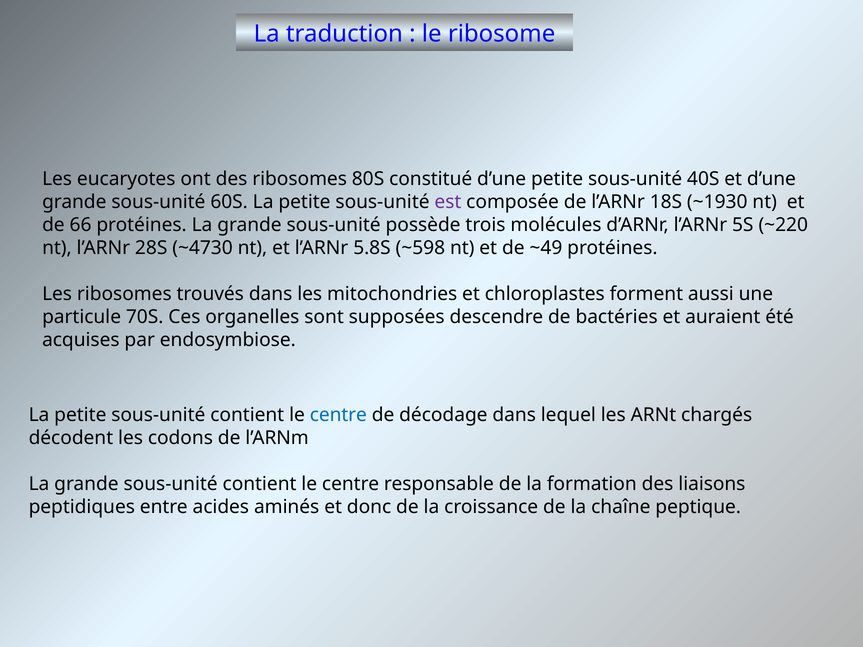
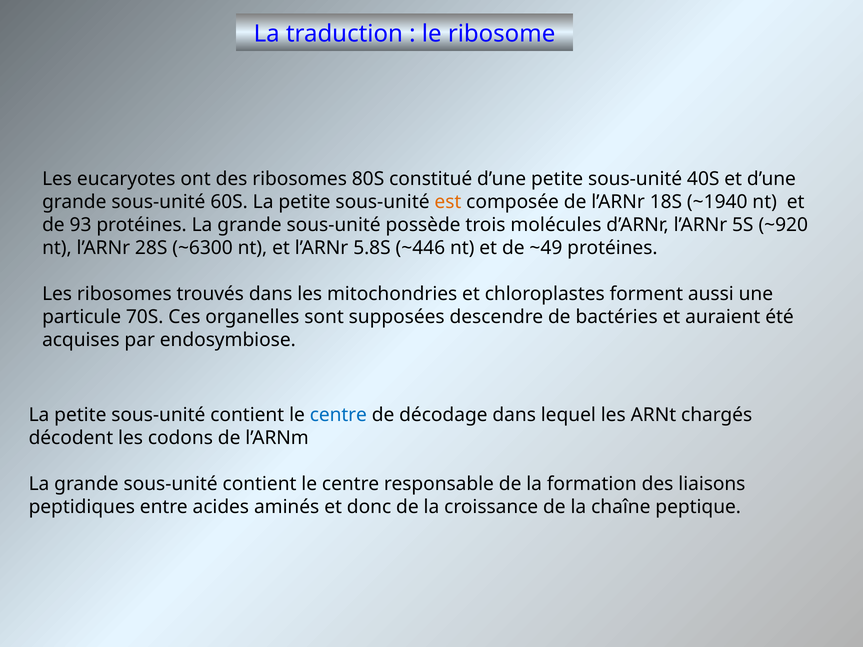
est colour: purple -> orange (448, 202)
~1930: ~1930 -> ~1940 (717, 202)
66: 66 -> 93 (81, 225)
~220: ~220 -> ~920 (783, 225)
~4730: ~4730 -> ~6300 (203, 248)
~598: ~598 -> ~446 (420, 248)
